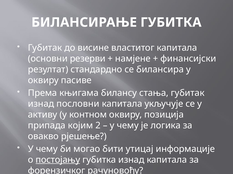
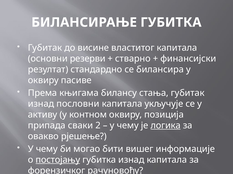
намјене: намјене -> стварно (133, 59)
којим: којим -> сваки (80, 126)
логика underline: none -> present (166, 126)
утицај: утицај -> вишег (140, 150)
